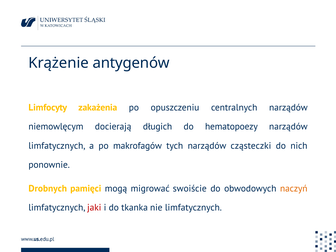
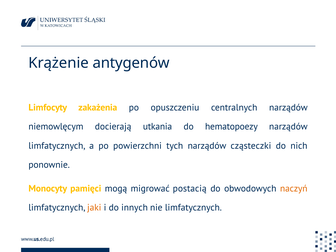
długich: długich -> utkania (158, 127)
makrofagów: makrofagów -> powierzchni (137, 146)
Drobnych: Drobnych -> Monocyty (48, 189)
swoiście: swoiście -> postacią (190, 189)
jaki colour: red -> orange (94, 208)
tkanka: tkanka -> innych (135, 208)
